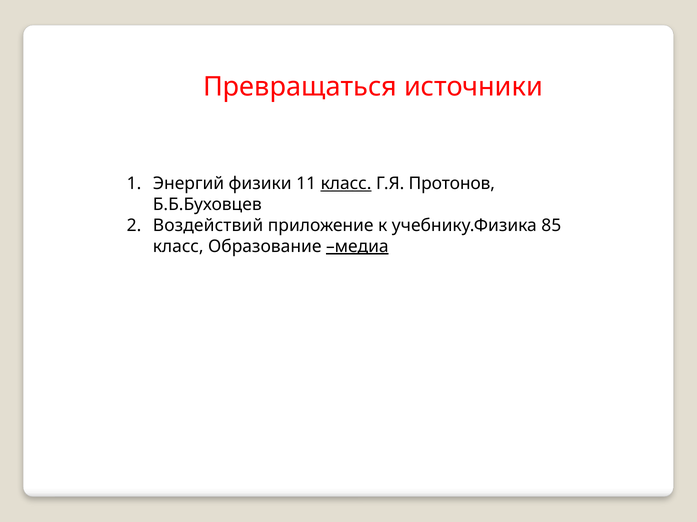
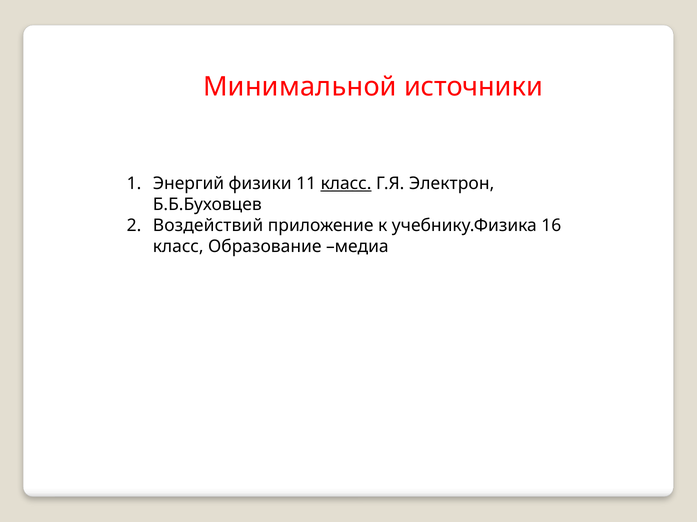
Превращаться: Превращаться -> Минимальной (300, 87)
Протонов: Протонов -> Электрон (452, 184)
85: 85 -> 16 (551, 226)
медиа underline: present -> none (357, 247)
